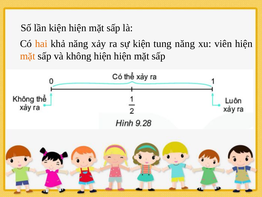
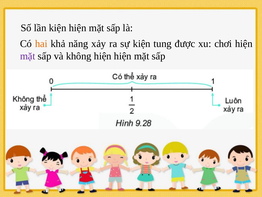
tung năng: năng -> được (185, 44)
viên: viên -> chơi (223, 44)
mặt colour: orange -> purple (28, 56)
